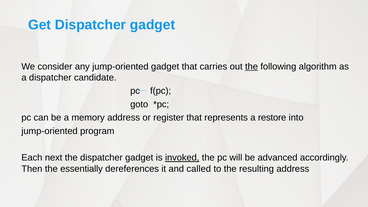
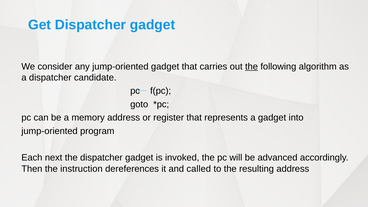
a restore: restore -> gadget (272, 118)
invoked underline: present -> none (182, 158)
essentially: essentially -> instruction (81, 169)
